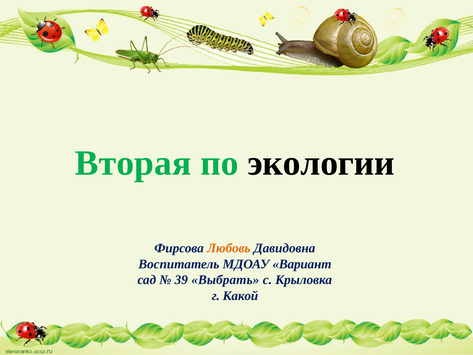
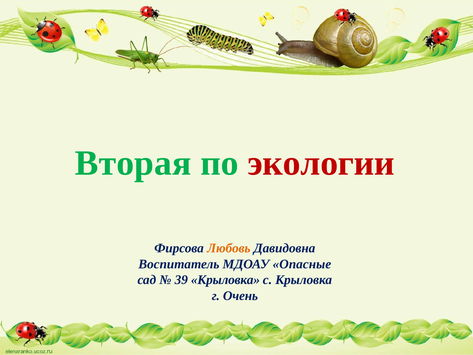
экологии colour: black -> red (321, 163)
Вариант: Вариант -> Опасные (302, 264)
39 Выбрать: Выбрать -> Крыловка (225, 280)
Какой: Какой -> Очень (240, 295)
